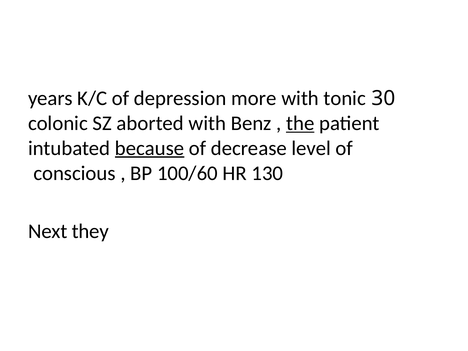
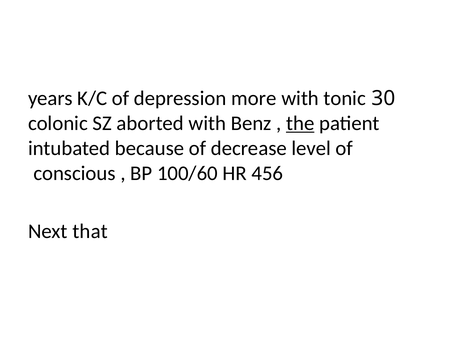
because underline: present -> none (150, 148)
130: 130 -> 456 (267, 173)
they: they -> that (90, 231)
